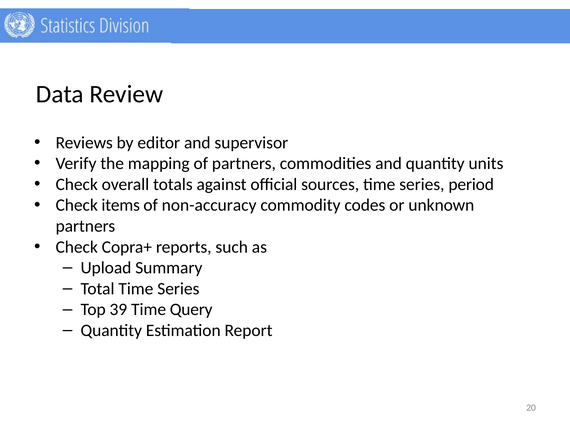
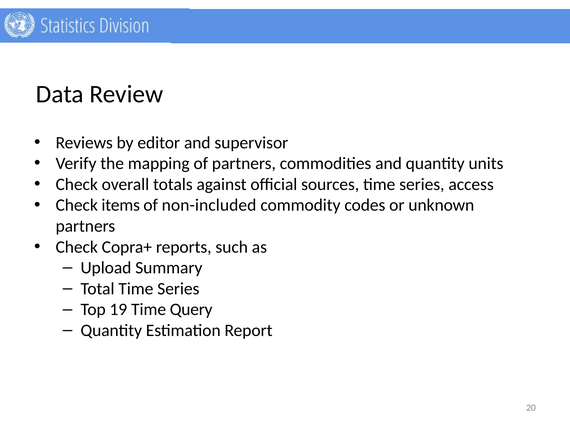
period: period -> access (471, 185)
non-accuracy: non-accuracy -> non-included (209, 205)
39: 39 -> 19 (118, 310)
